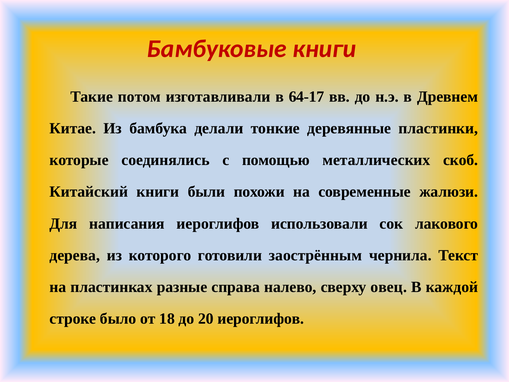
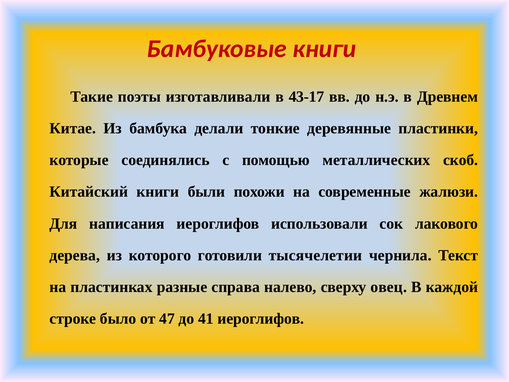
потом: потом -> поэты (139, 97)
64-17: 64-17 -> 43-17 (307, 97)
заострённым: заострённым -> тысячелетии (315, 255)
18: 18 -> 47 (167, 319)
20: 20 -> 41 (206, 319)
